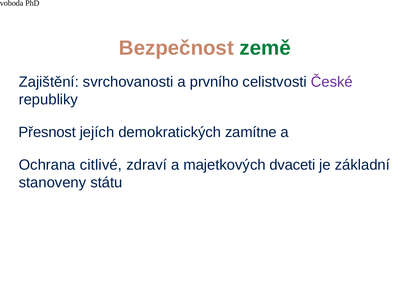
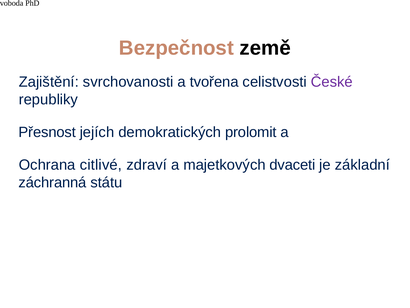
země colour: green -> black (265, 48)
prvního: prvního -> tvořena (214, 82)
zamítne: zamítne -> prolomit (251, 132)
stanoveny: stanoveny -> záchranná (53, 182)
